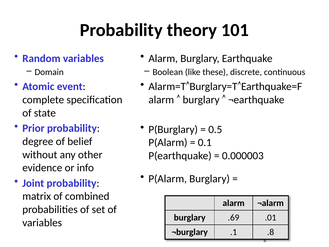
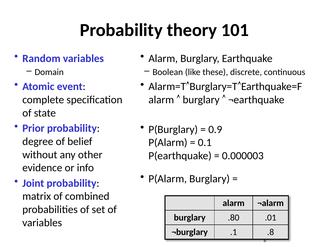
0.5: 0.5 -> 0.9 (215, 129)
.69: .69 -> .80 (234, 217)
